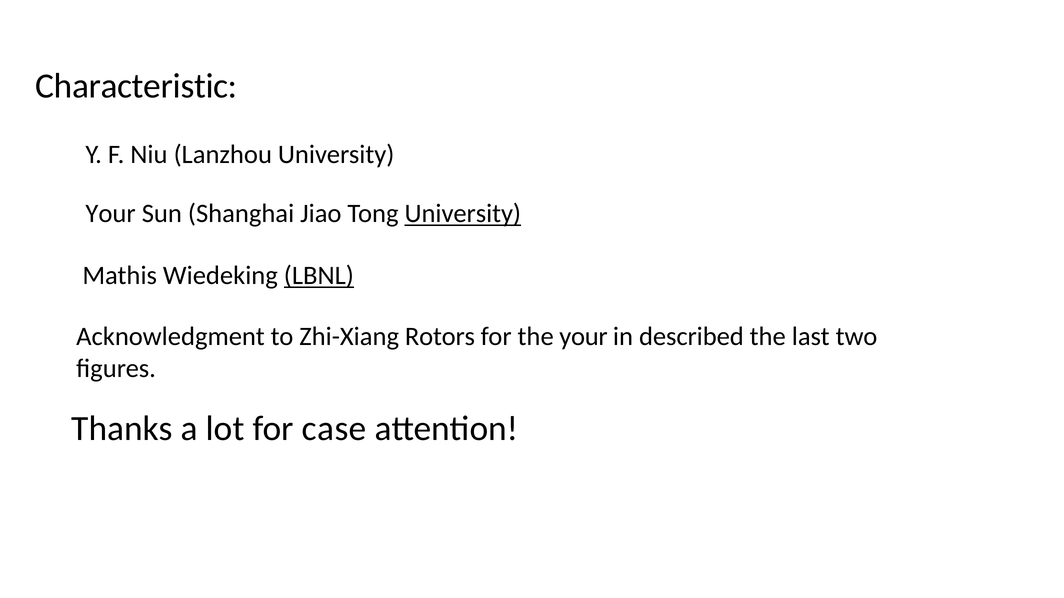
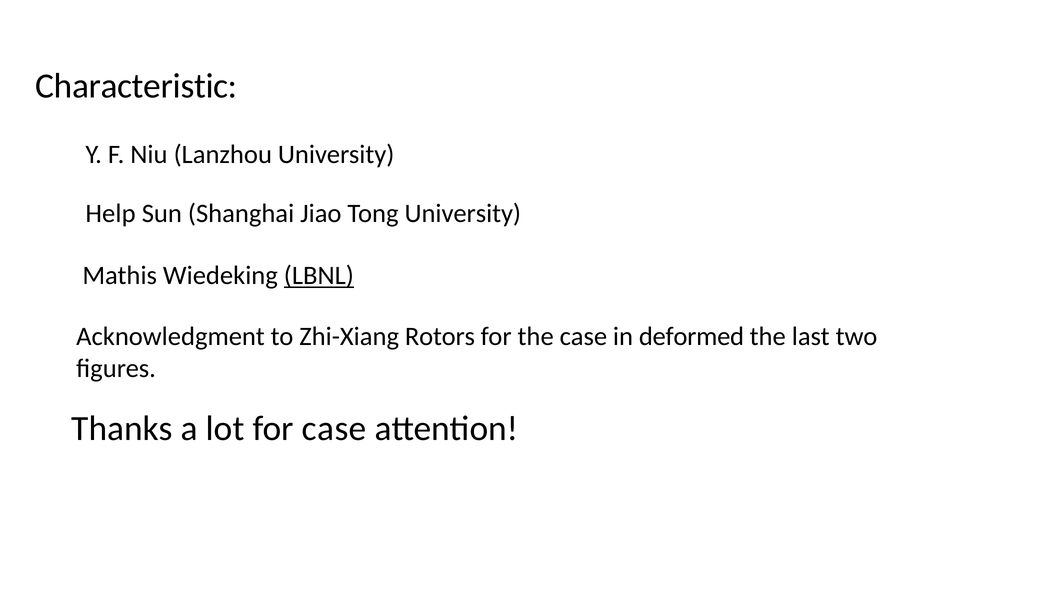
Your: Your -> Help (111, 214)
University underline: present -> none (463, 214)
the your: your -> case (583, 337)
described: described -> deformed (692, 337)
